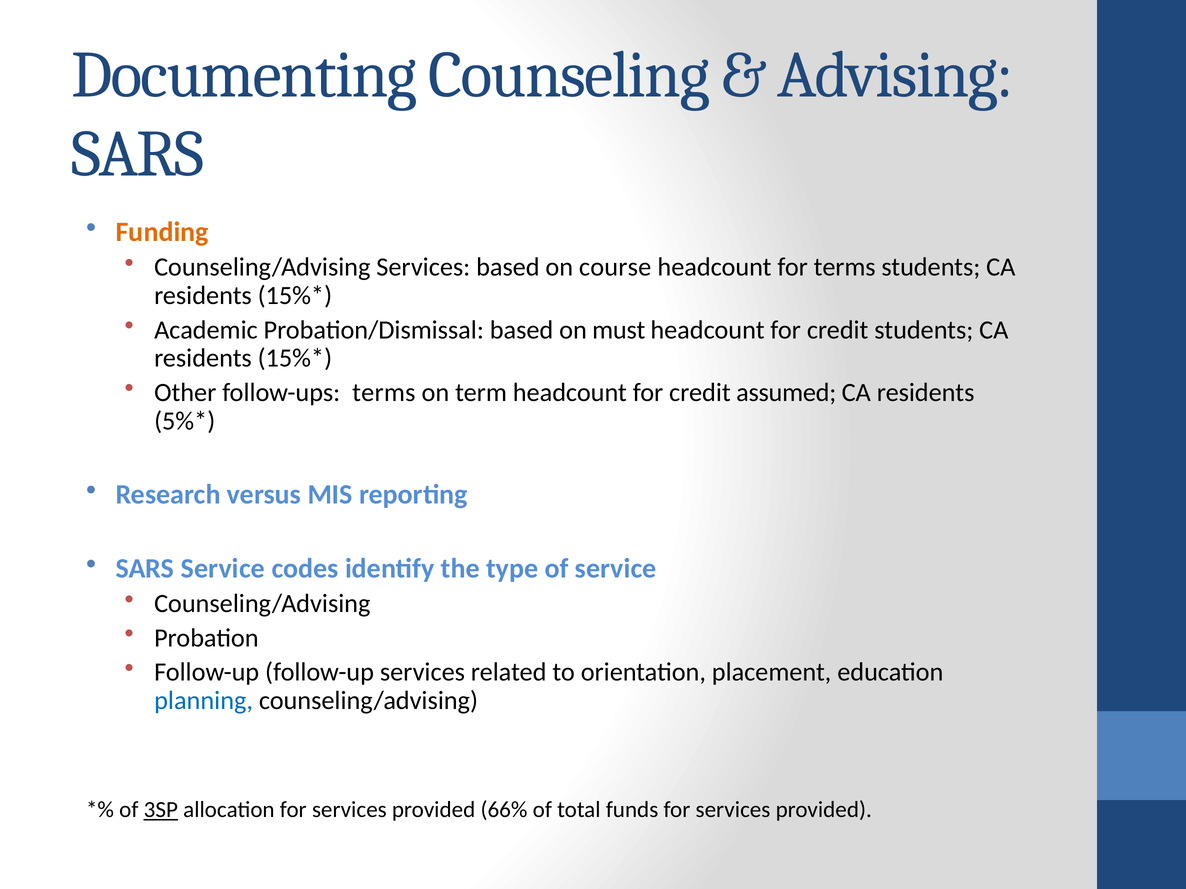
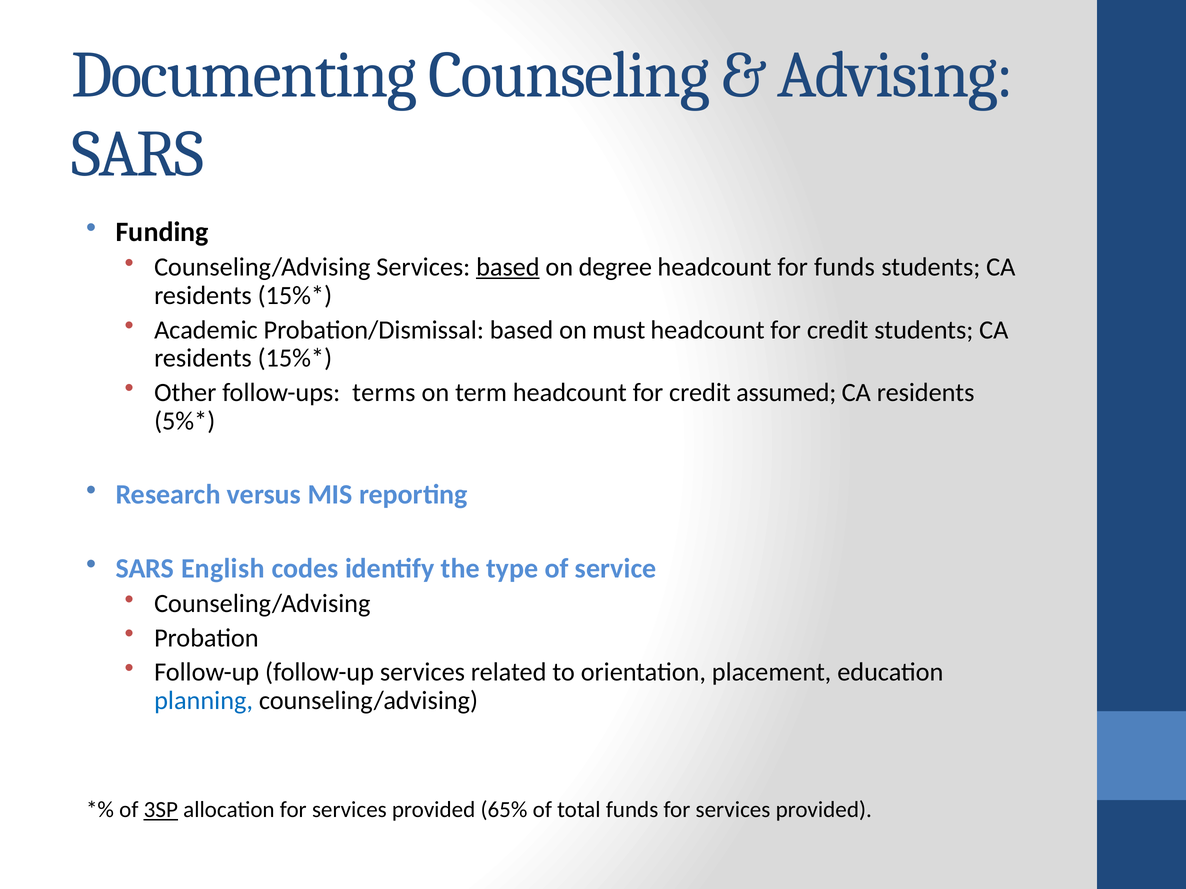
Funding colour: orange -> black (162, 232)
based underline: none -> present (508, 267)
course: course -> degree (615, 267)
for terms: terms -> funds (844, 267)
SARS Service: Service -> English (223, 569)
66%: 66% -> 65% (504, 810)
